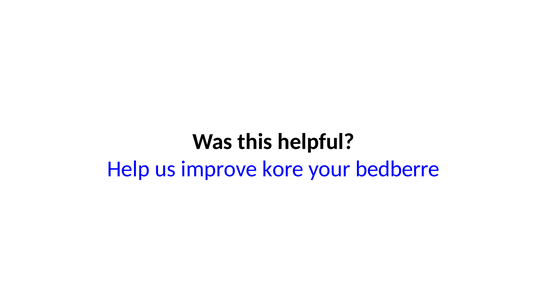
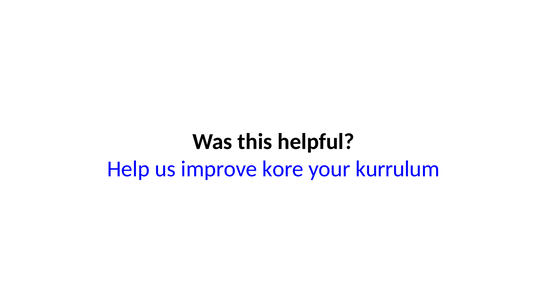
bedberre: bedberre -> kurrulum (398, 169)
